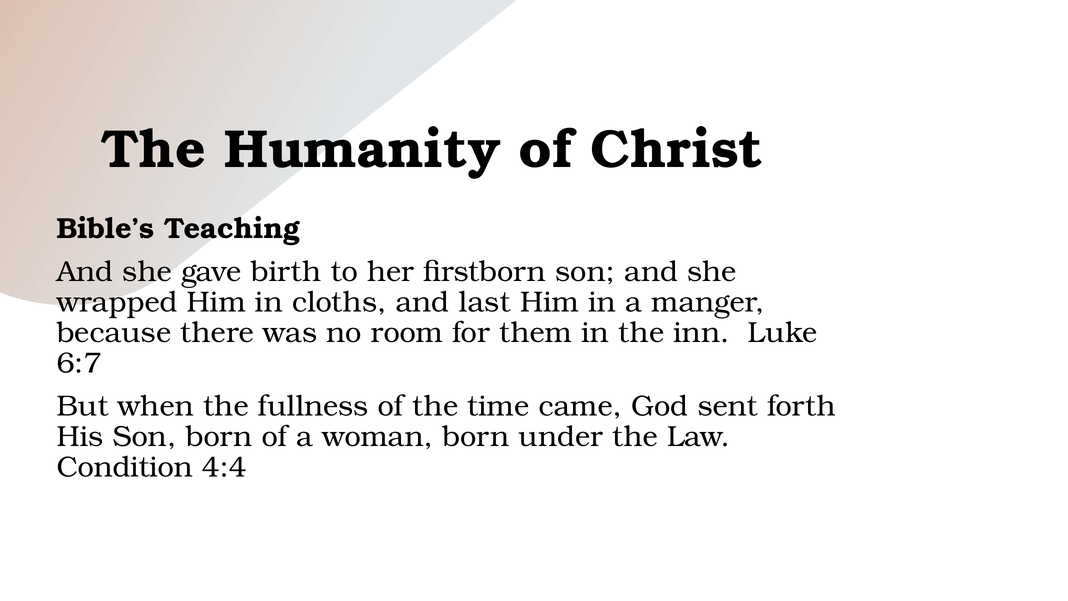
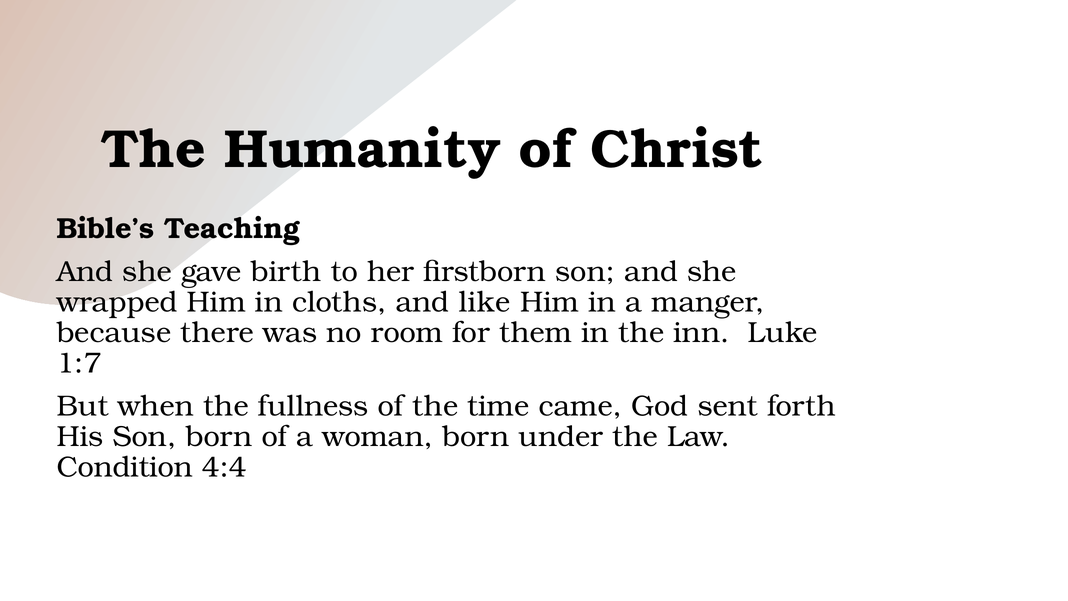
last: last -> like (485, 302)
6:7: 6:7 -> 1:7 (79, 363)
